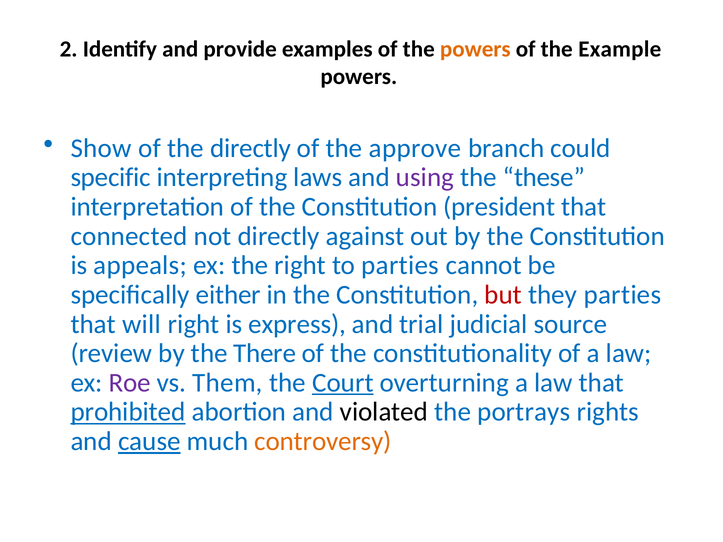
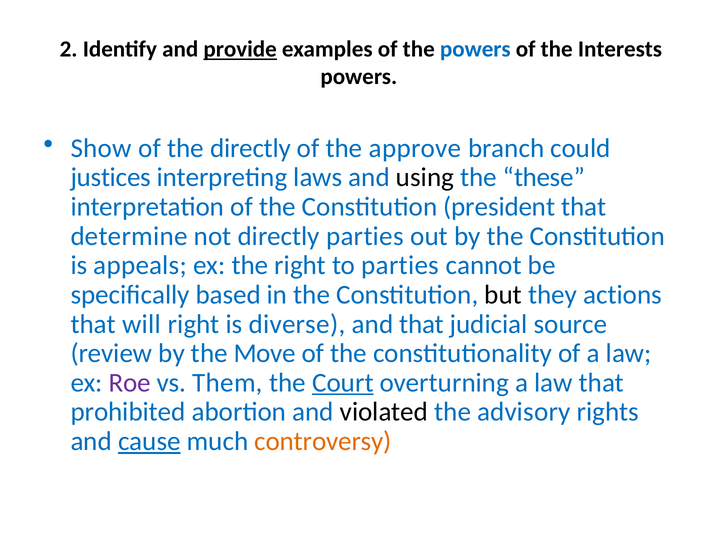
provide underline: none -> present (240, 49)
powers colour: orange -> blue (475, 49)
Example: Example -> Interests (620, 49)
specific: specific -> justices (111, 178)
using colour: purple -> black (425, 178)
connected: connected -> determine (129, 236)
directly against: against -> parties (365, 236)
either: either -> based (228, 295)
but colour: red -> black (503, 295)
they parties: parties -> actions (623, 295)
express: express -> diverse (297, 324)
and trial: trial -> that (422, 324)
There: There -> Move (265, 354)
prohibited underline: present -> none (128, 412)
portrays: portrays -> advisory (524, 412)
